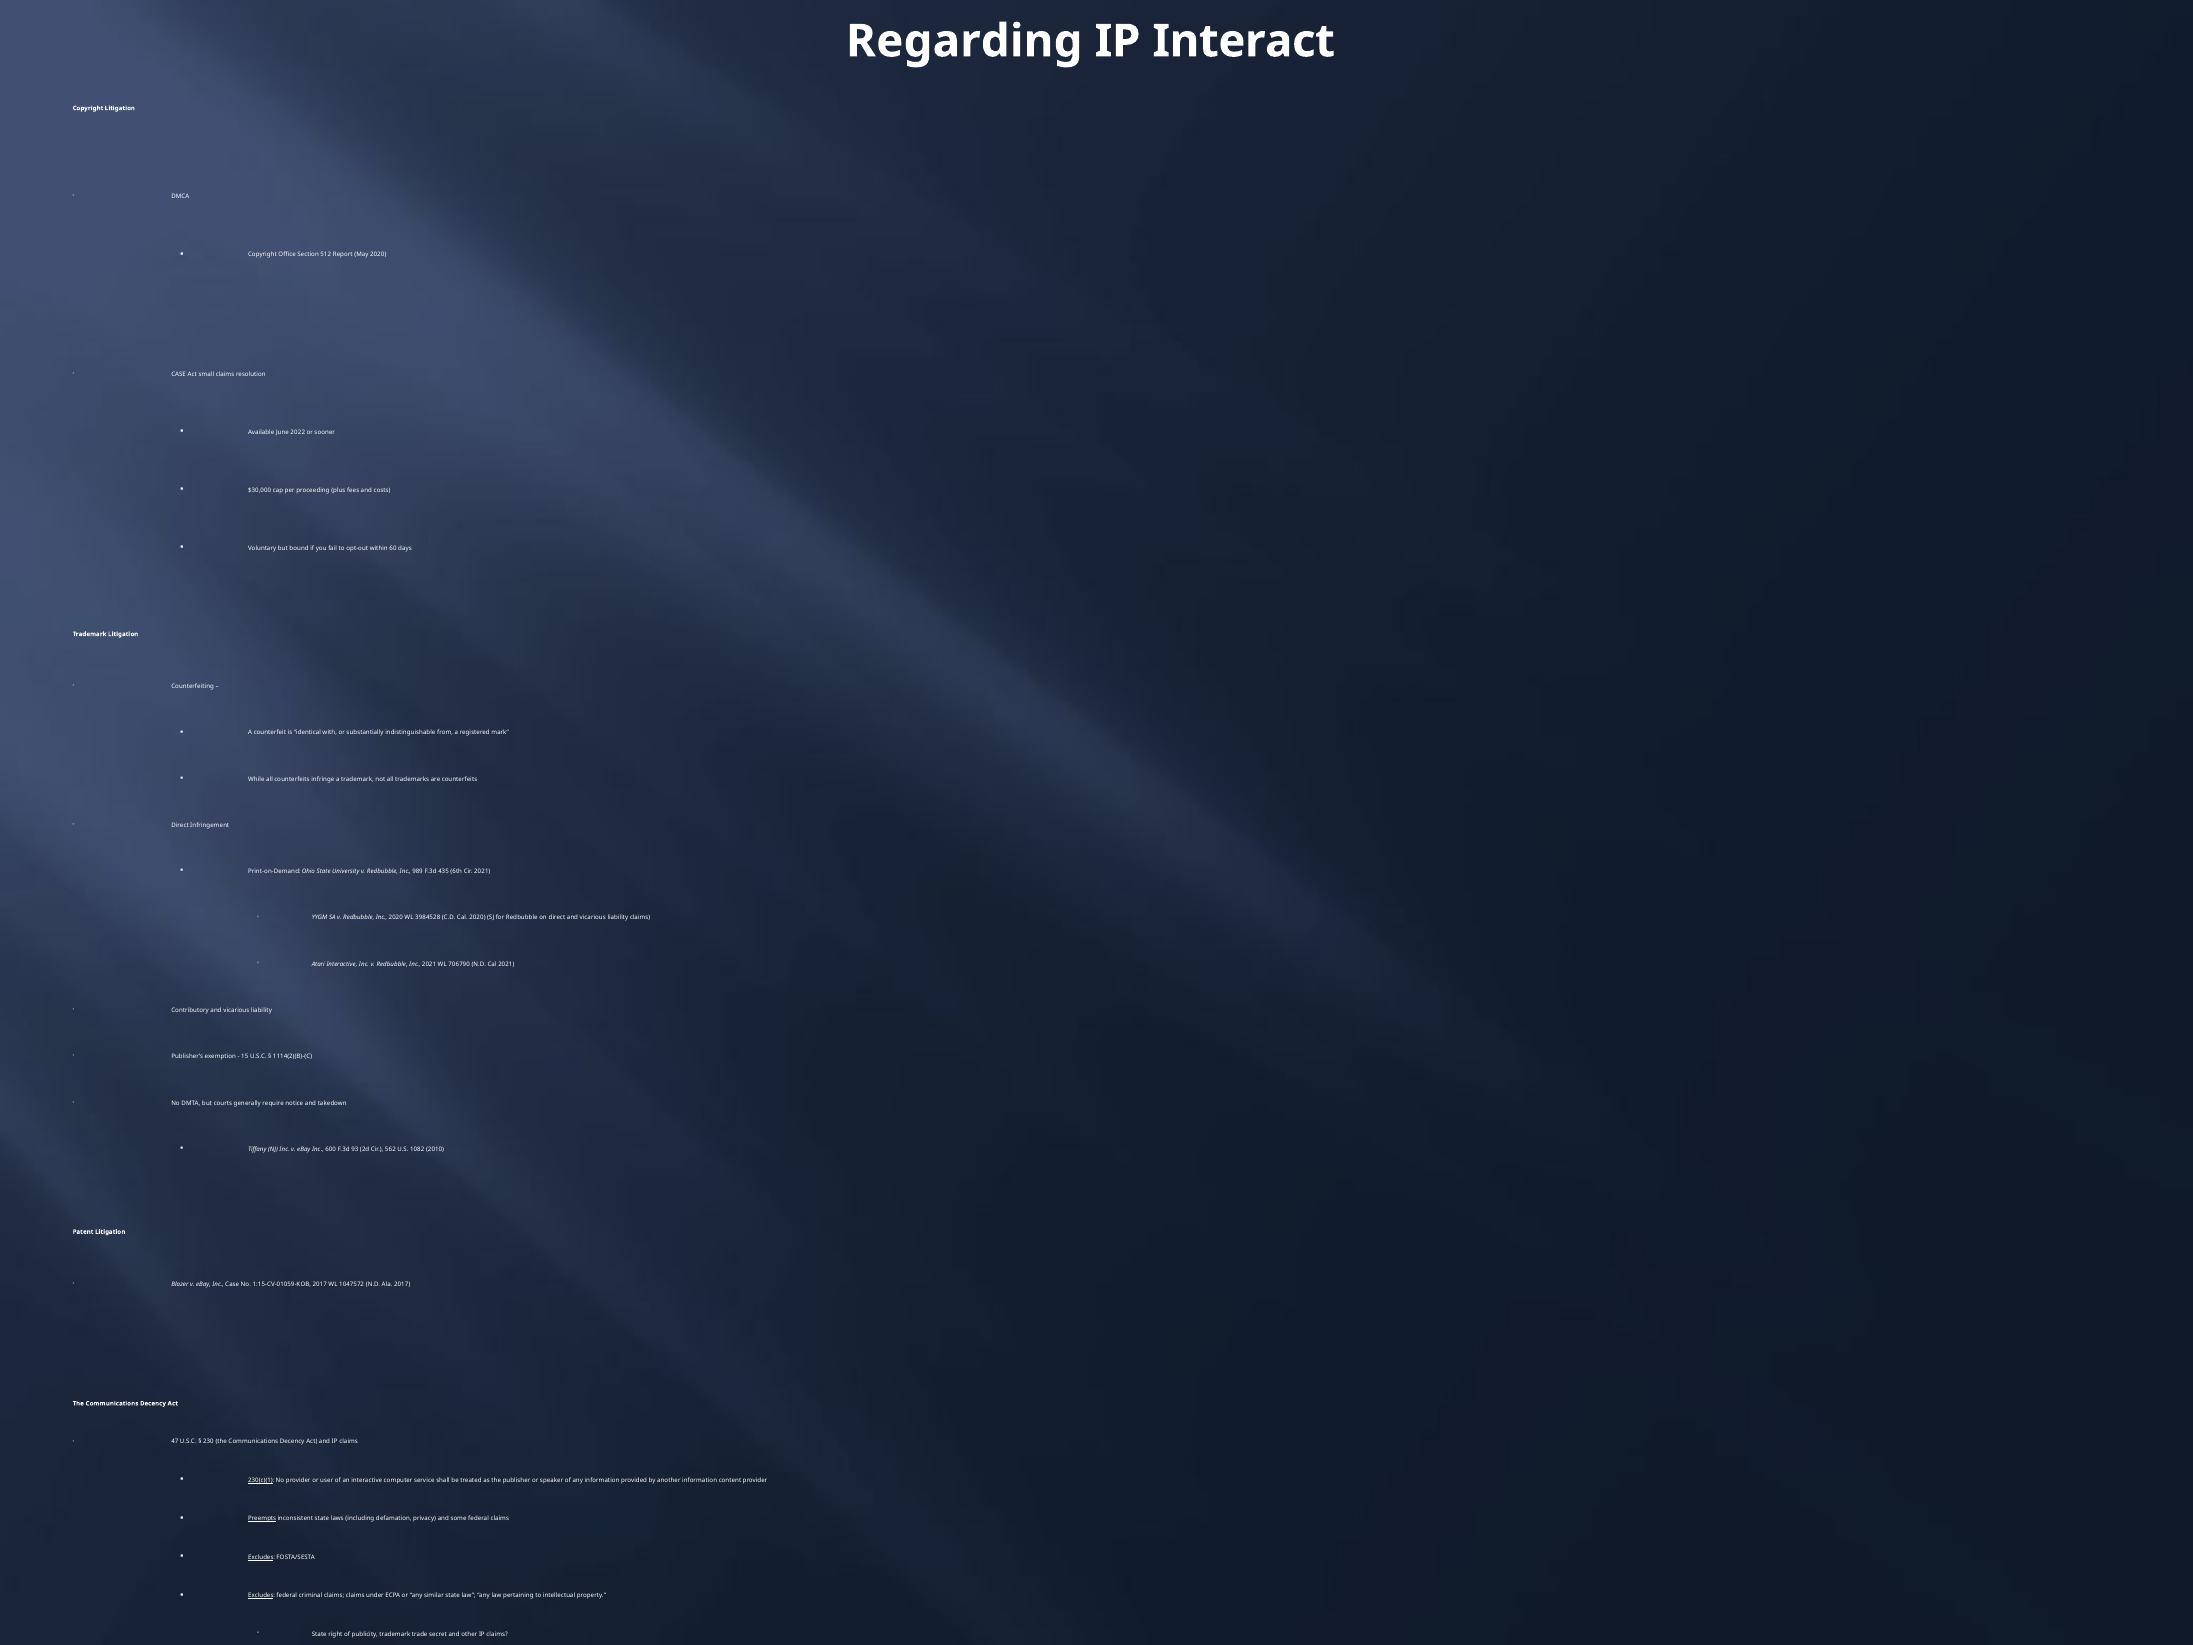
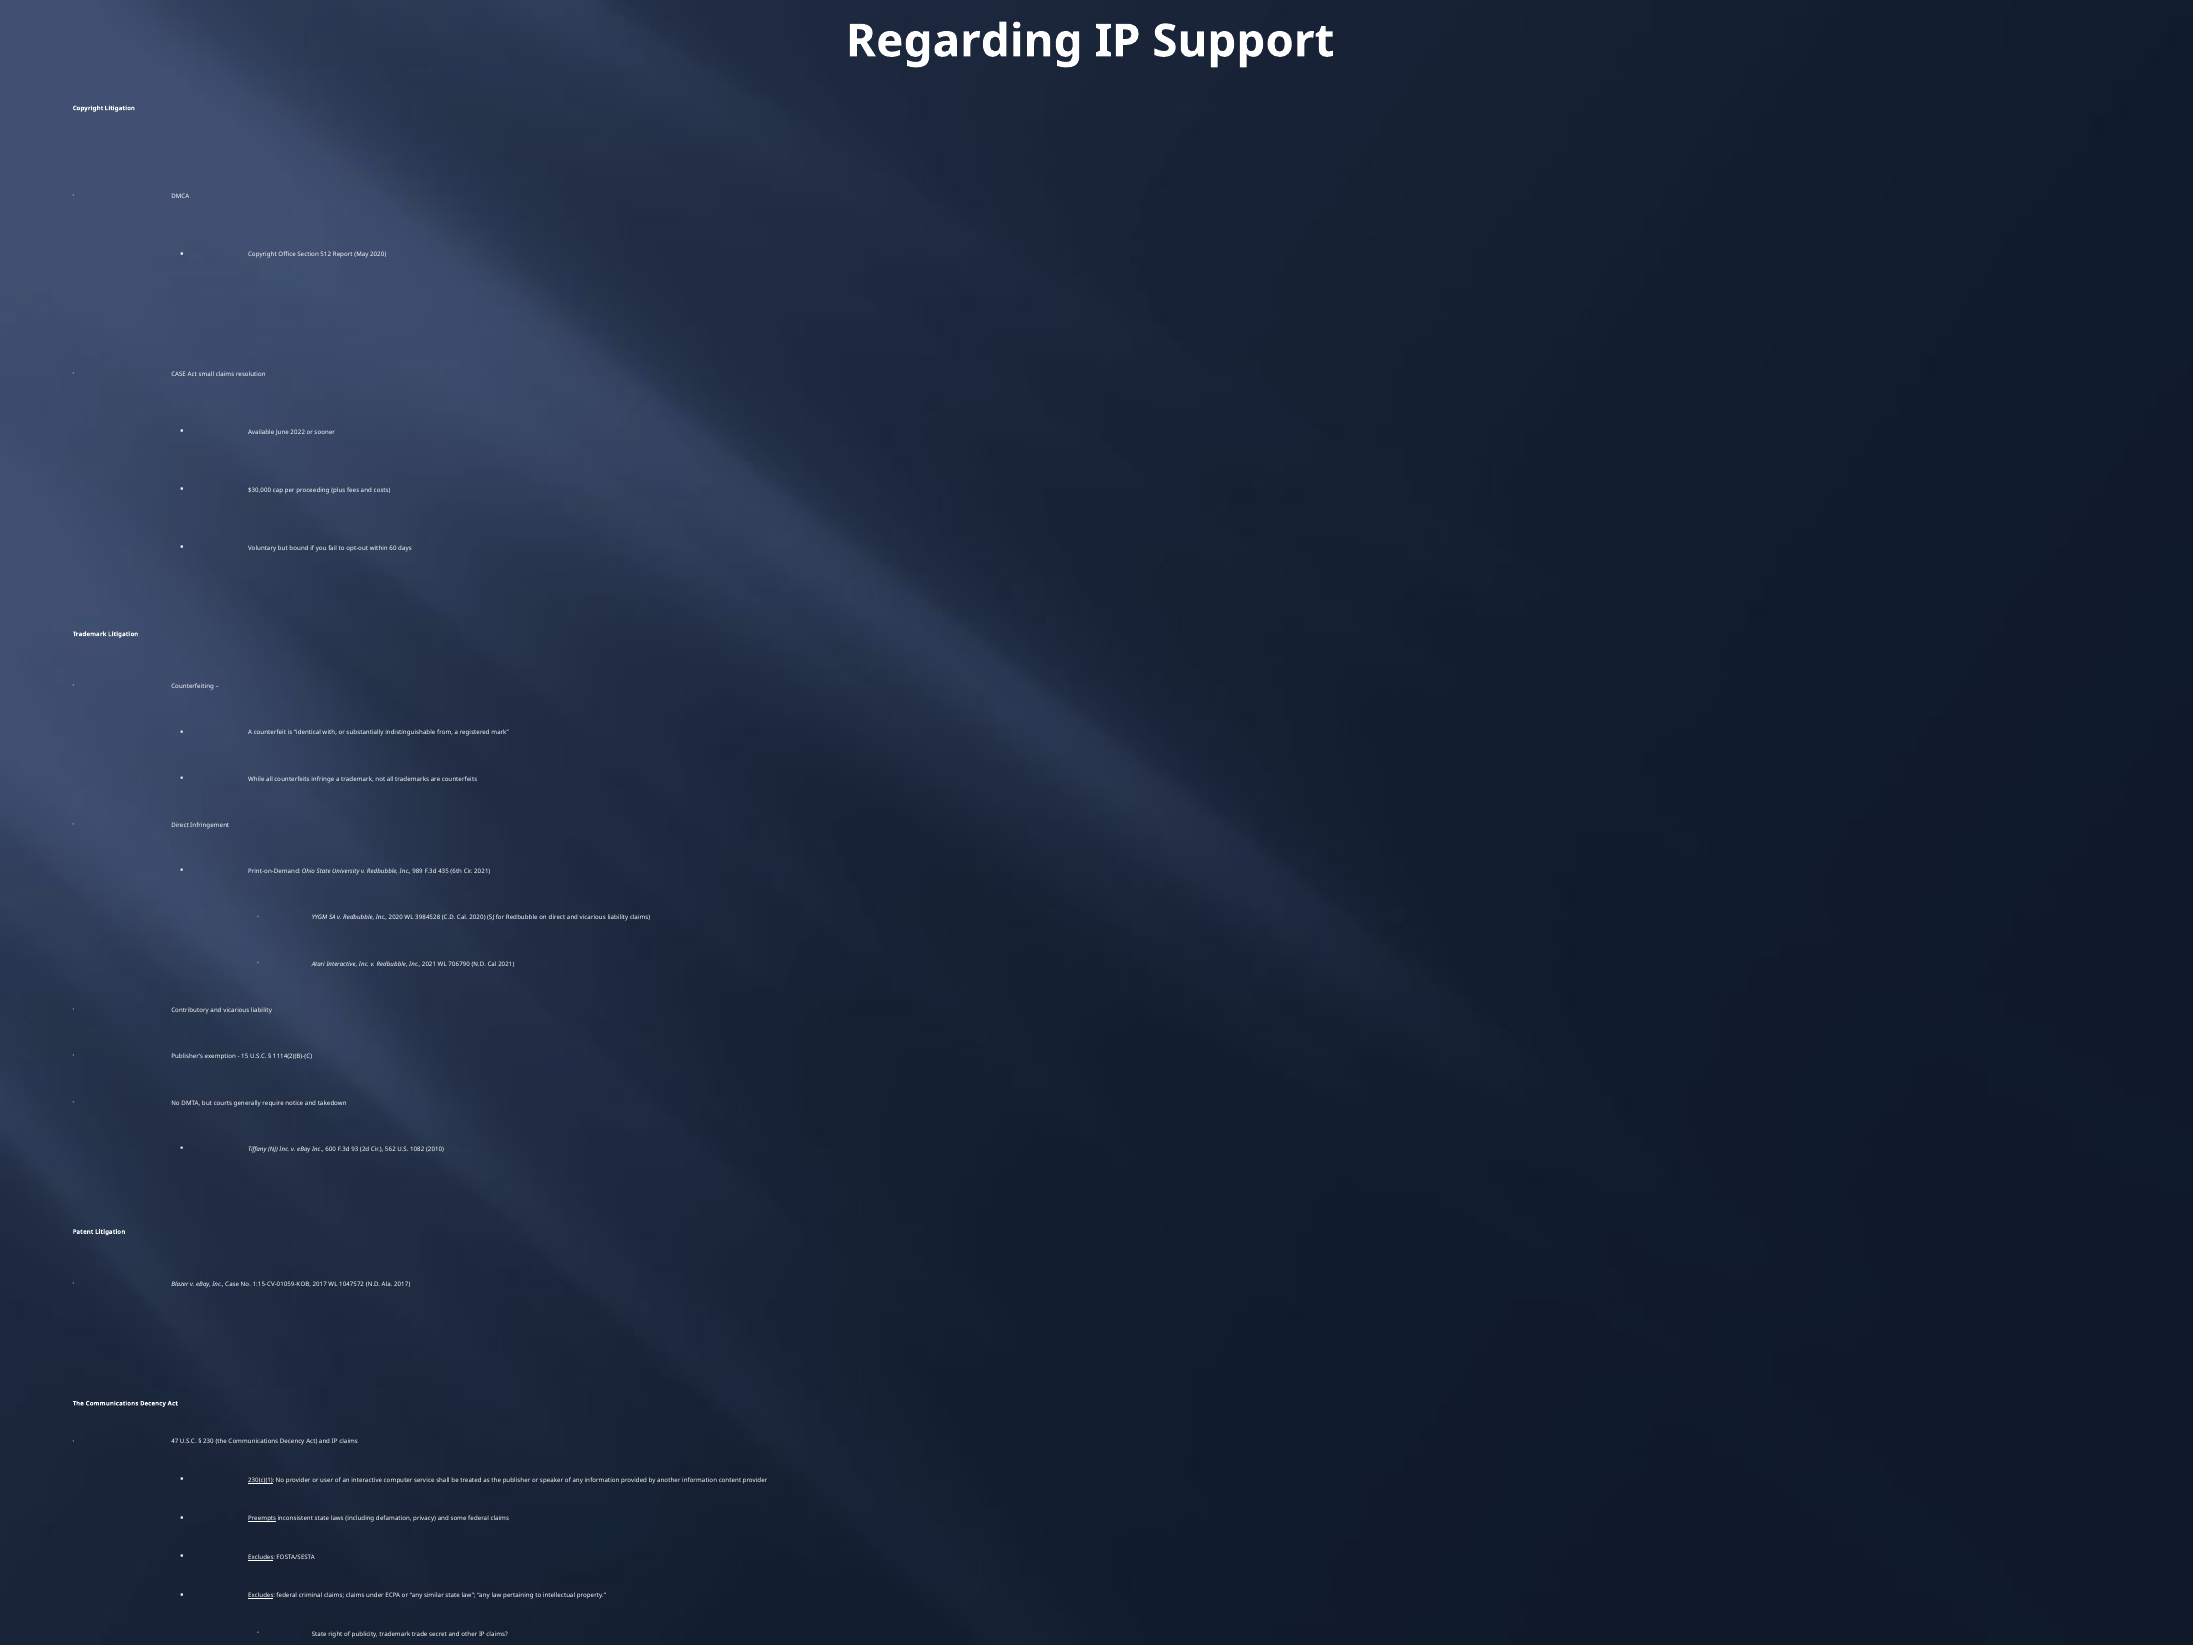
Interact: Interact -> Support (1243, 41)
